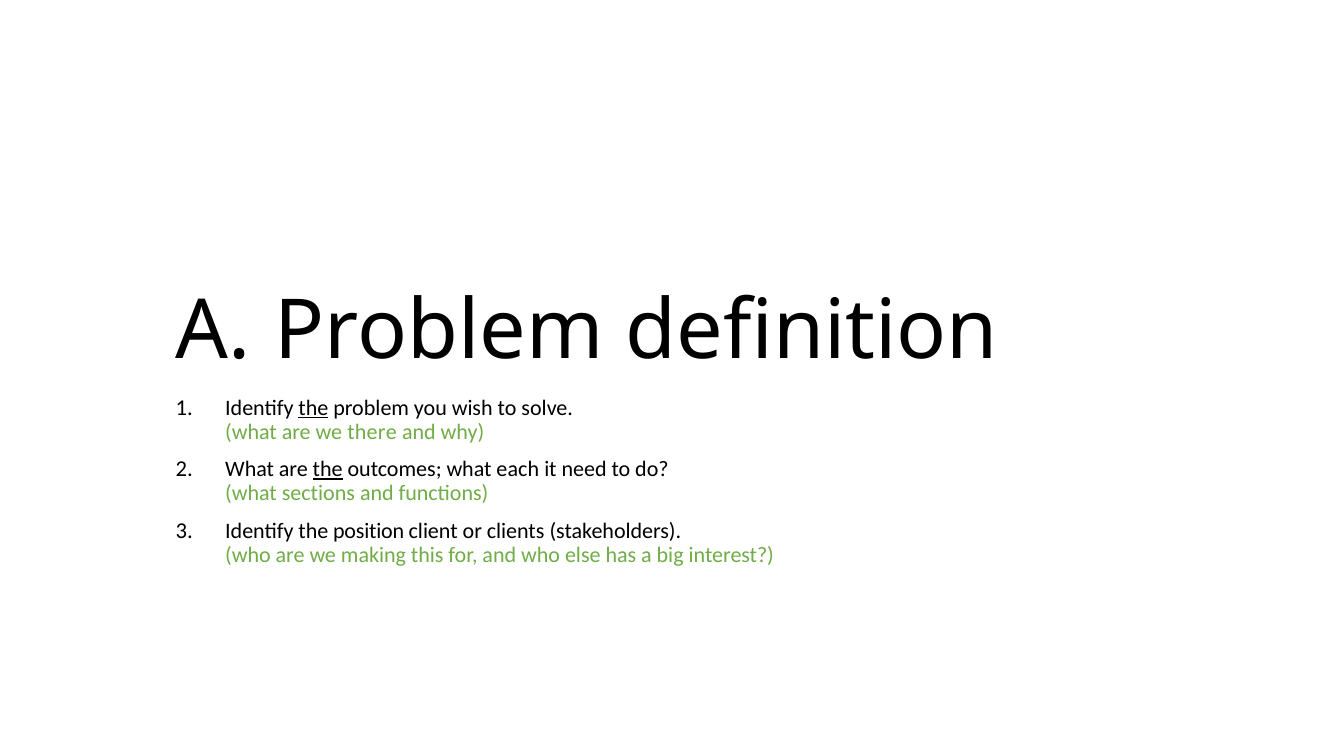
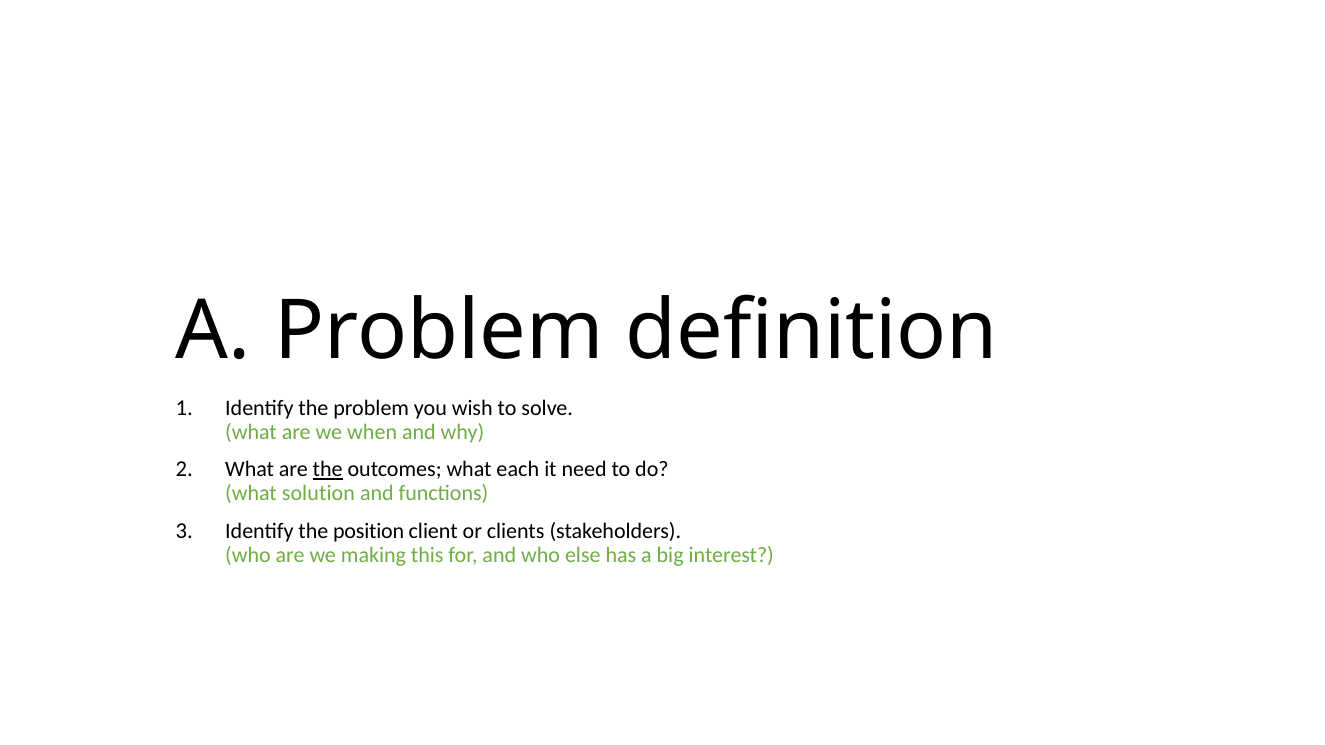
the underline: present -> none (313, 408)
there: there -> when (372, 432)
sections: sections -> solution (318, 494)
